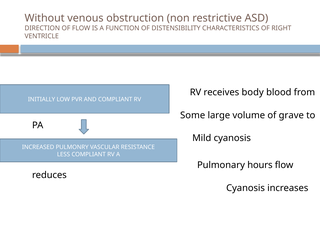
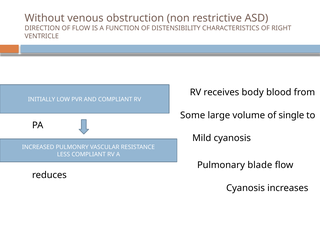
grave: grave -> single (291, 115)
hours: hours -> blade (260, 165)
